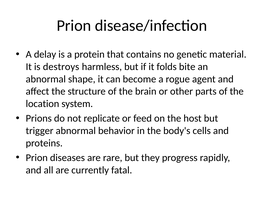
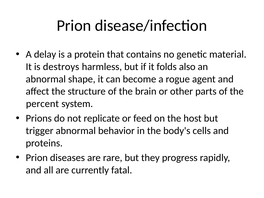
bite: bite -> also (187, 67)
location: location -> percent (42, 104)
